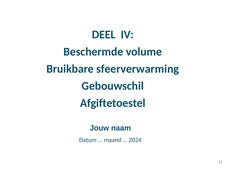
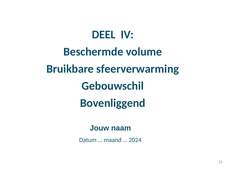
Afgiftetoestel: Afgiftetoestel -> Bovenliggend (113, 103)
